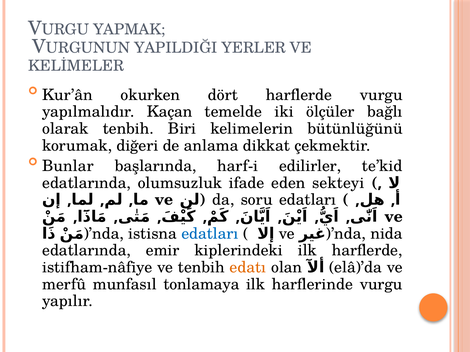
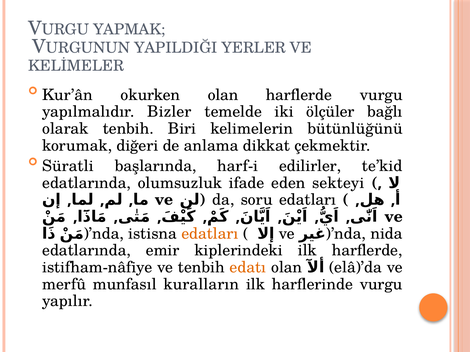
okurken dört: dört -> olan (223, 95)
Kaçan: Kaçan -> Bizler (169, 112)
Bunlar: Bunlar -> Süratli (68, 166)
edatları colour: blue -> orange (210, 234)
tonlamaya: tonlamaya -> kuralların (201, 285)
